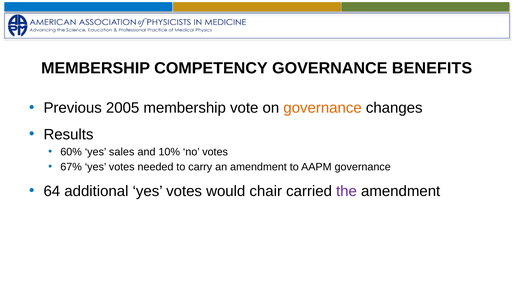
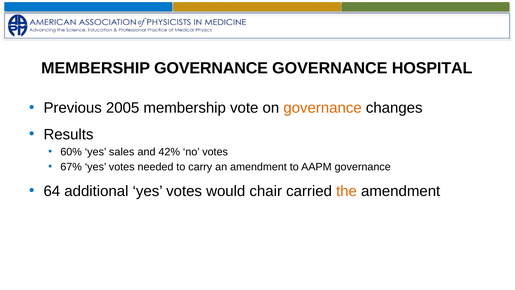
MEMBERSHIP COMPETENCY: COMPETENCY -> GOVERNANCE (211, 68)
BENEFITS: BENEFITS -> HOSPITAL (432, 68)
10%: 10% -> 42% (169, 152)
the colour: purple -> orange (347, 191)
